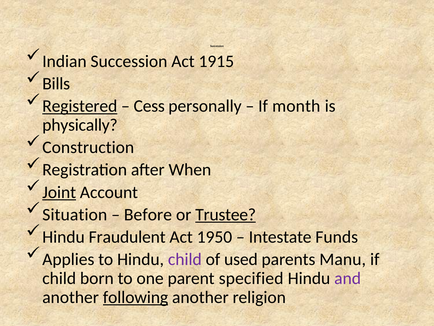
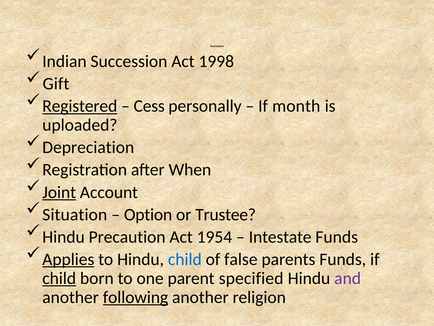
1915: 1915 -> 1998 (216, 61)
Bills: Bills -> Gift (56, 84)
physically: physically -> uploaded (80, 125)
Construction: Construction -> Depreciation (88, 147)
Before: Before -> Option (148, 214)
Trustee underline: present -> none (226, 214)
Fraudulent: Fraudulent -> Precaution (127, 237)
1950: 1950 -> 1954 (214, 237)
Applies underline: none -> present (68, 259)
child colour: purple -> blue (185, 259)
used: used -> false (241, 259)
parents Manu: Manu -> Funds (343, 259)
child underline: none -> present (59, 278)
